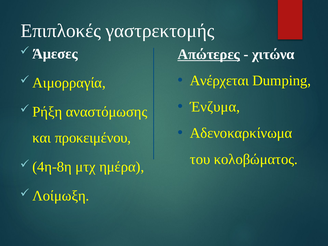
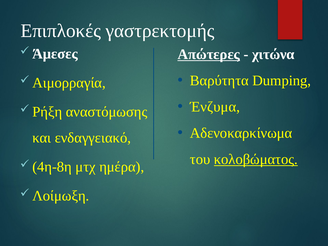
Ανέρχεται: Ανέρχεται -> Βαρύτητα (219, 81)
προκειμένου: προκειμένου -> ενδαγγειακό (93, 138)
κολοβώματος underline: none -> present (256, 159)
